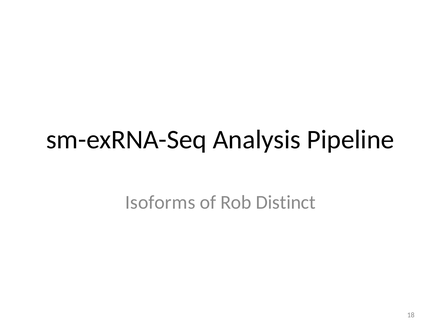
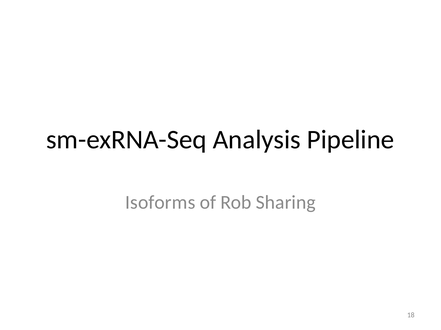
Distinct: Distinct -> Sharing (286, 203)
